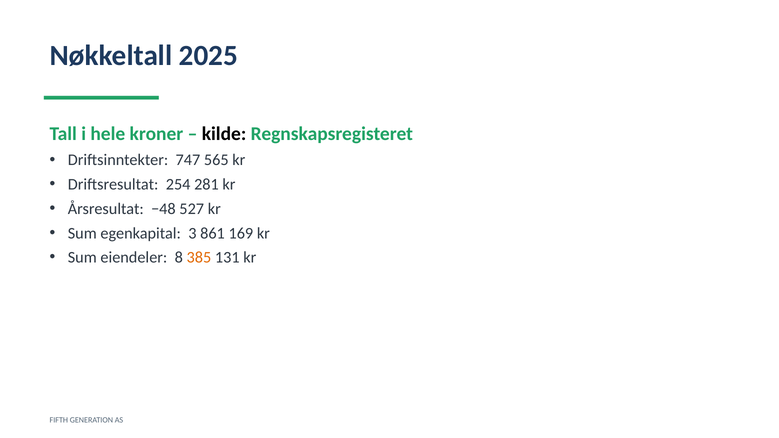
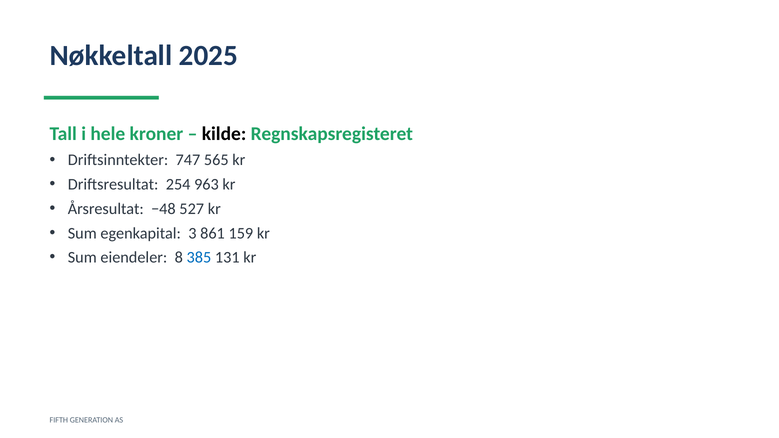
281: 281 -> 963 (206, 185)
169: 169 -> 159 (241, 233)
385 colour: orange -> blue (199, 258)
